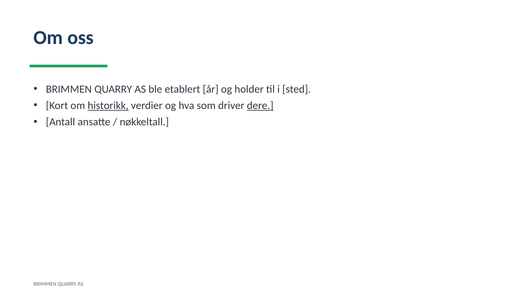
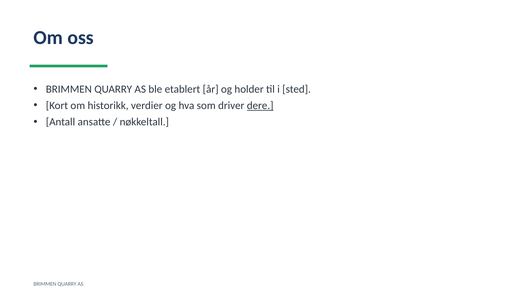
historikk underline: present -> none (108, 106)
